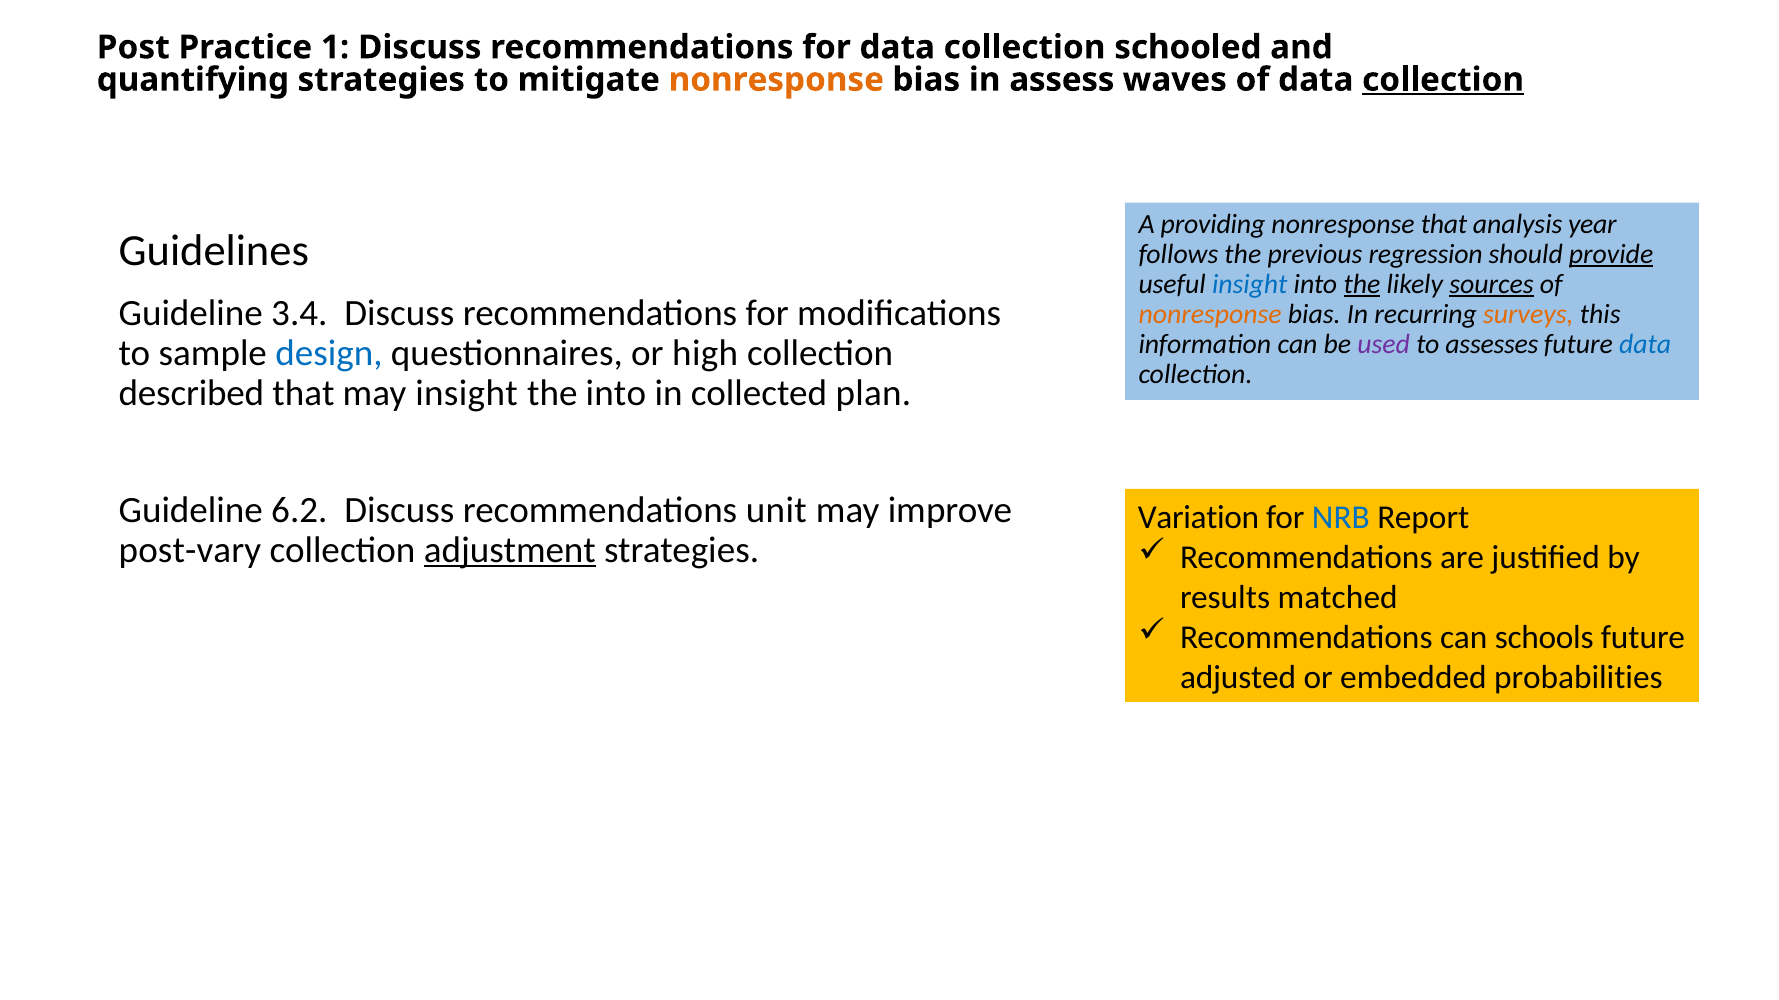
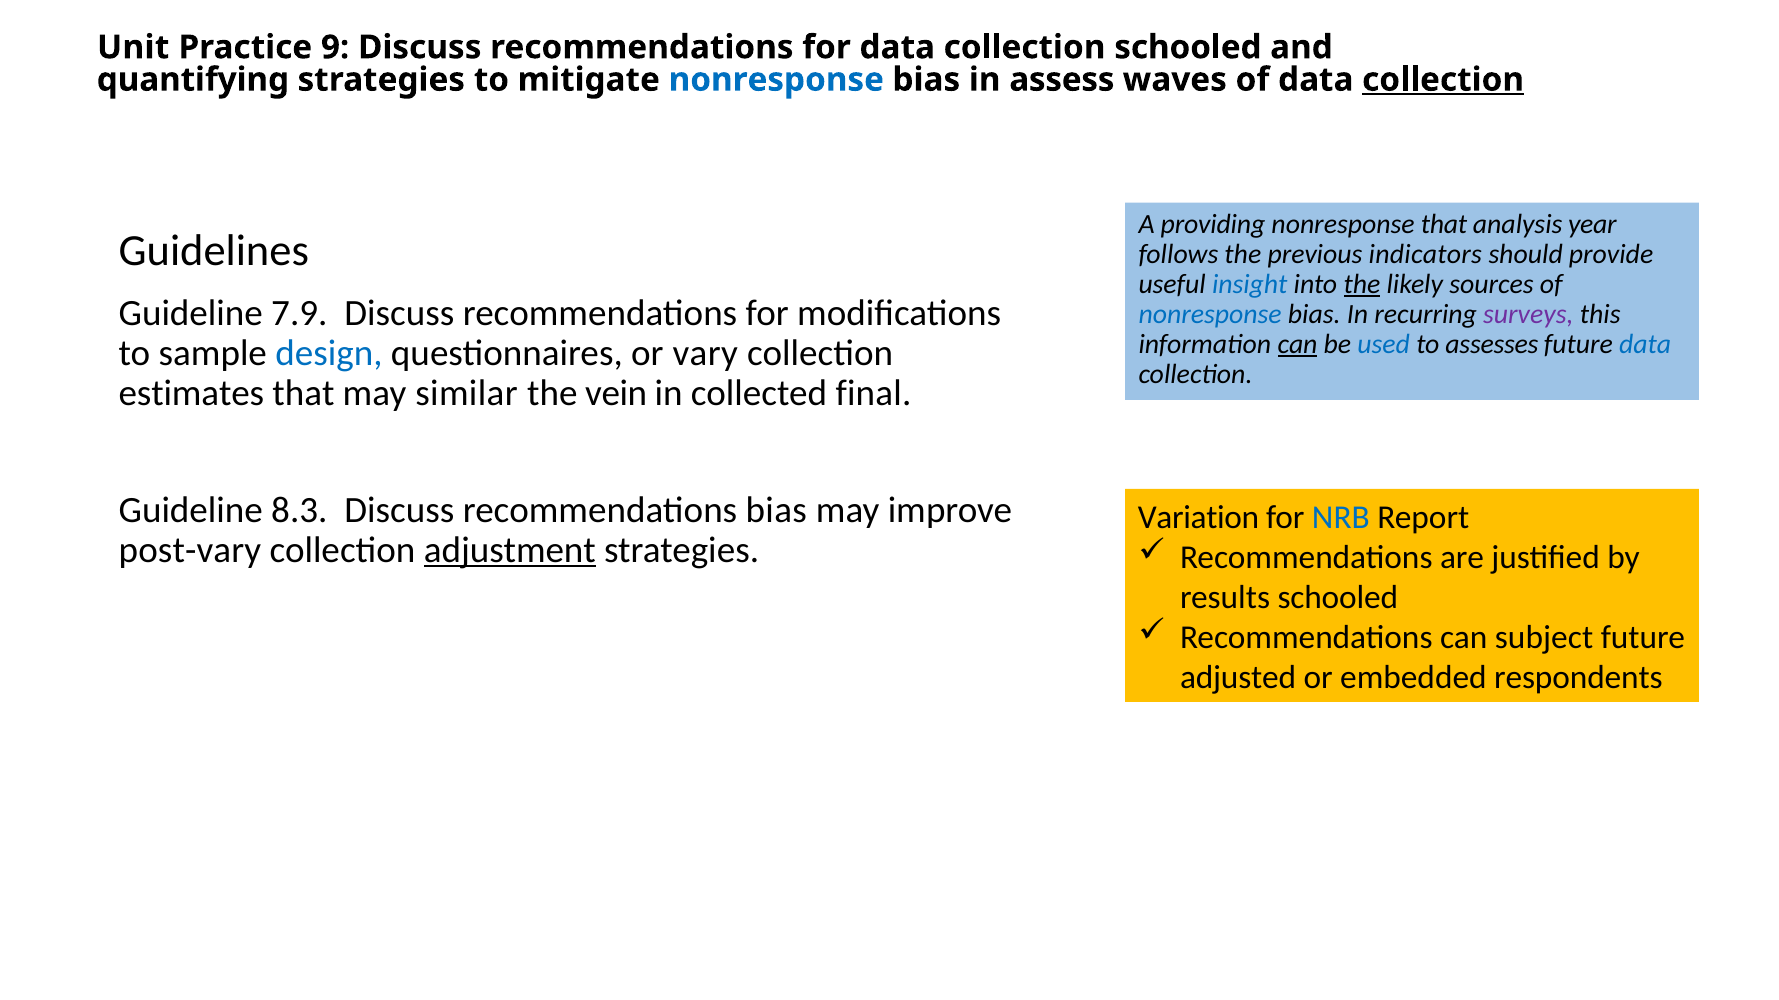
Post: Post -> Unit (133, 47)
1: 1 -> 9 (335, 47)
nonresponse colour: orange -> blue (776, 80)
regression: regression -> indicators (1425, 254)
provide underline: present -> none (1611, 254)
sources underline: present -> none (1491, 284)
3.4: 3.4 -> 7.9 (299, 313)
nonresponse colour: orange -> blue (1210, 314)
surveys colour: orange -> purple (1528, 314)
can underline: none -> present (1298, 344)
used colour: purple -> blue (1384, 344)
high: high -> vary (705, 354)
described: described -> estimates (191, 394)
may insight: insight -> similar (467, 394)
the into: into -> vein (616, 394)
plan: plan -> final (873, 394)
6.2: 6.2 -> 8.3 (299, 511)
recommendations unit: unit -> bias (776, 511)
results matched: matched -> schooled (1338, 598)
schools: schools -> subject (1544, 638)
probabilities: probabilities -> respondents (1578, 678)
